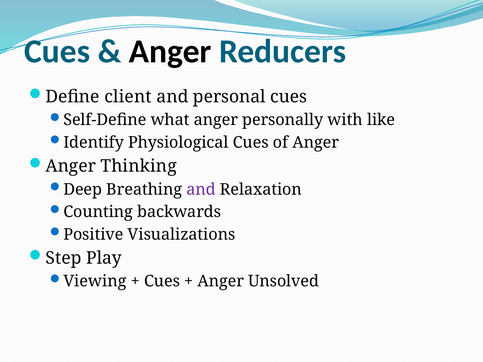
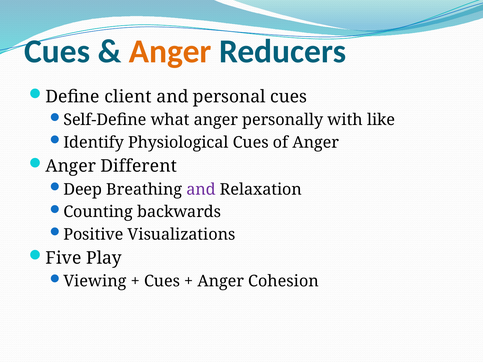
Anger colour: black -> orange (170, 51)
Thinking: Thinking -> Different (139, 166)
Step: Step -> Five (63, 258)
Unsolved: Unsolved -> Cohesion (283, 282)
